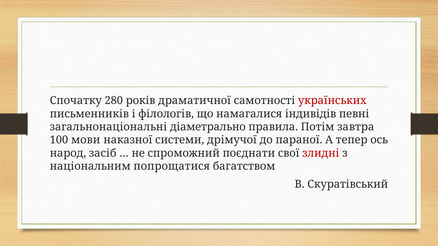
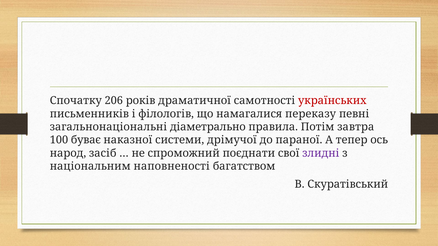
280: 280 -> 206 (114, 101)
індивідів: індивідів -> переказу (311, 114)
мови: мови -> буває (86, 140)
злидні colour: red -> purple (321, 153)
попрощатися: попрощатися -> наповненості (172, 167)
